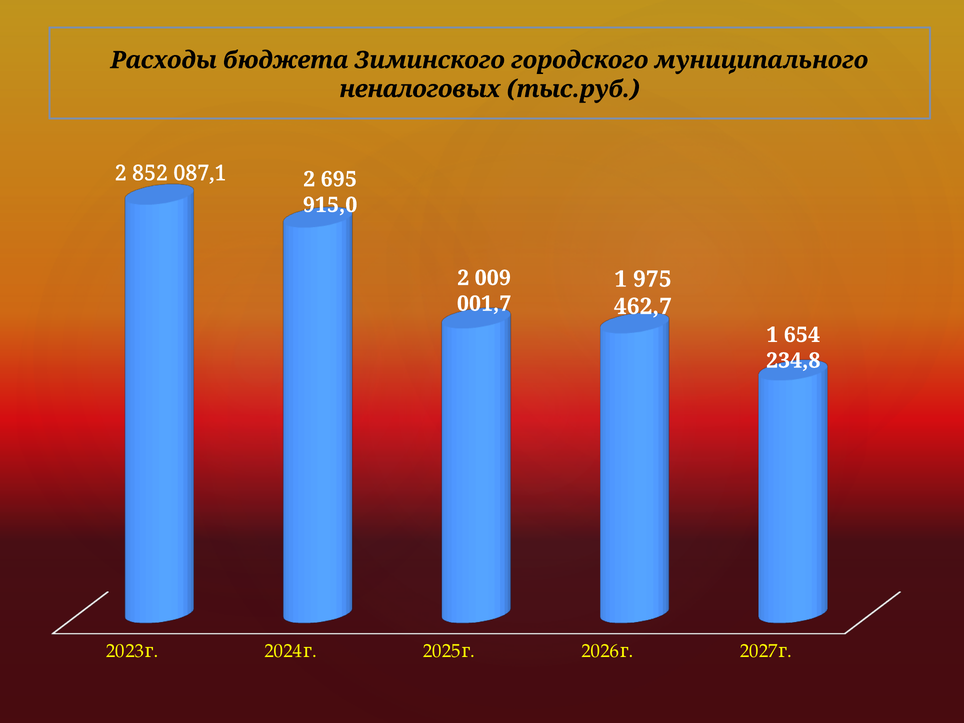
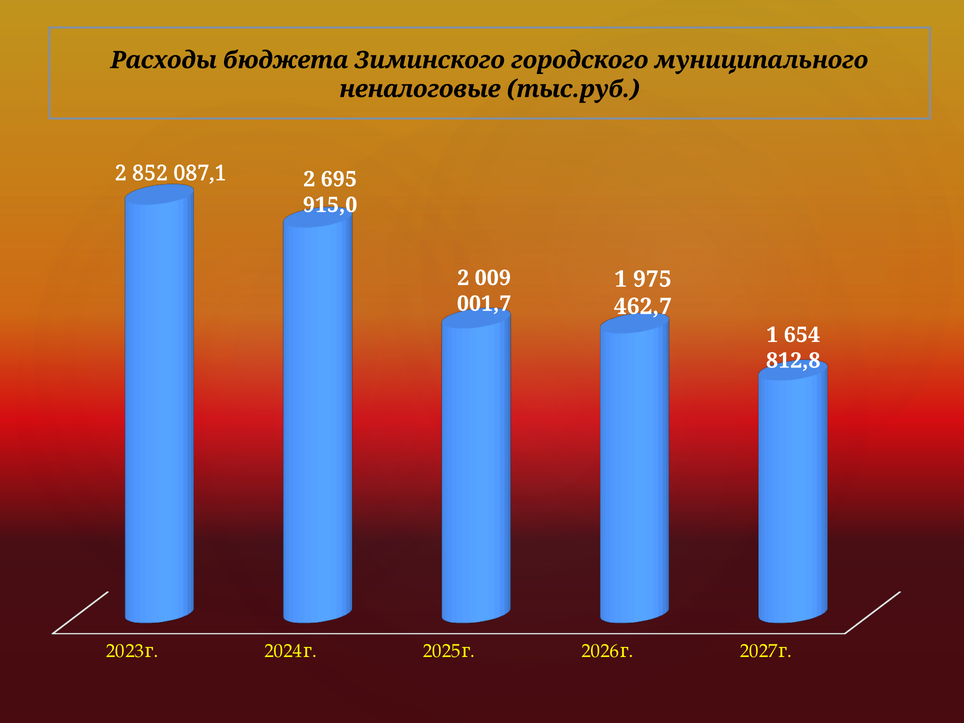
неналоговых: неналоговых -> неналоговые (420, 89)
234,8: 234,8 -> 812,8 (793, 361)
